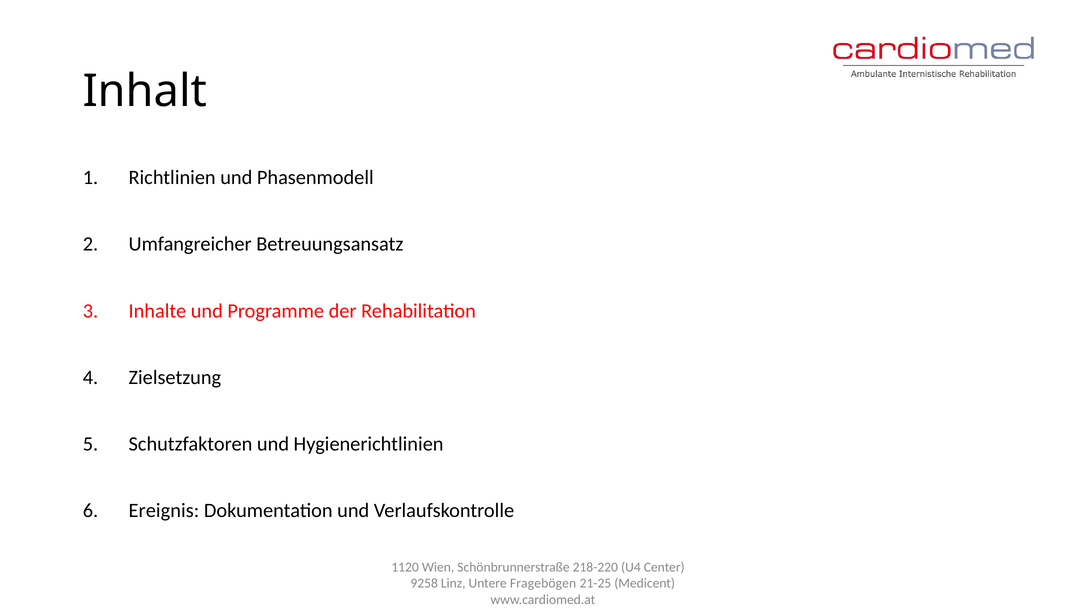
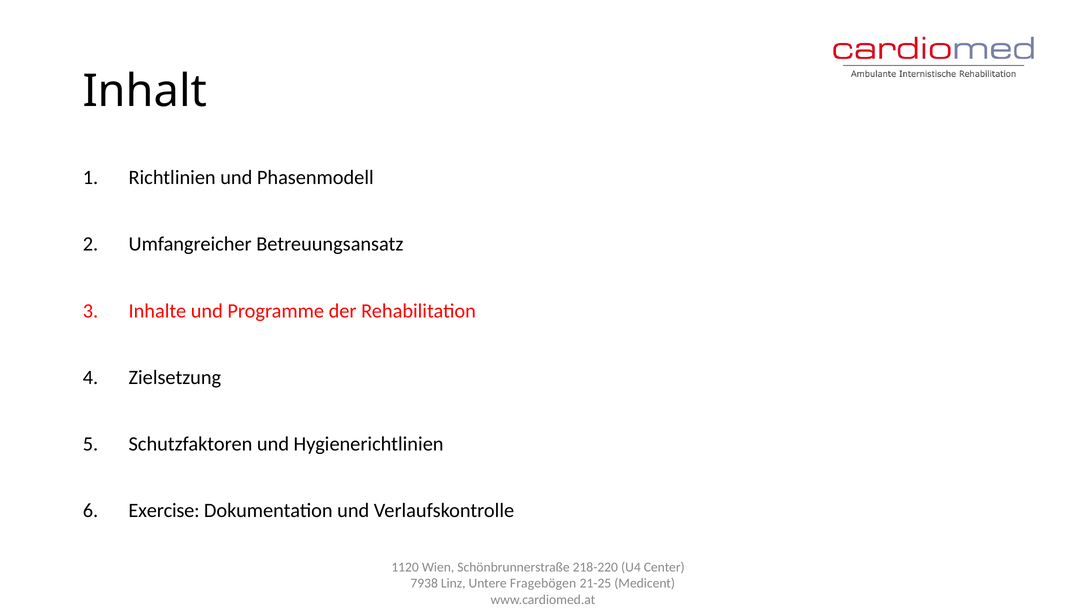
Ereignis: Ereignis -> Exercise (164, 511)
9258: 9258 -> 7938 (424, 583)
